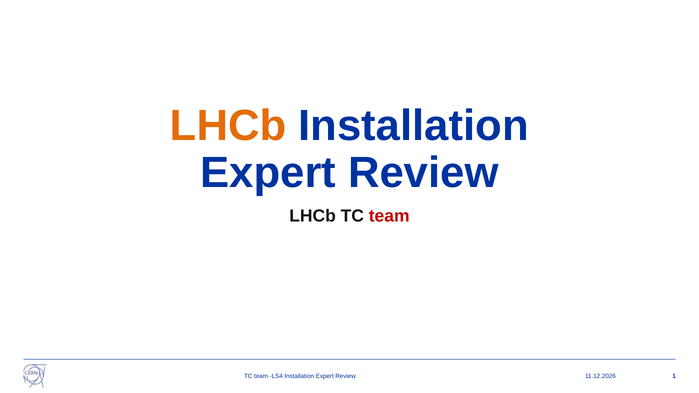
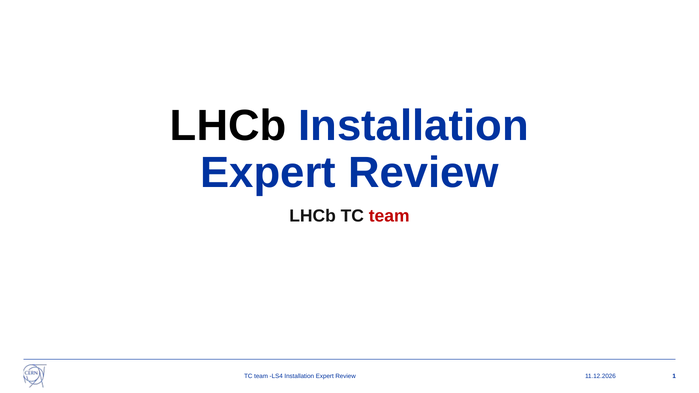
LHCb colour: orange -> black (228, 126)
